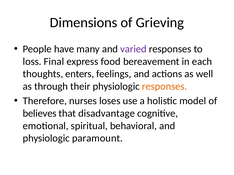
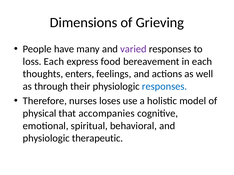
loss Final: Final -> Each (54, 62)
responses colour: orange -> blue (165, 87)
believes: believes -> physical (40, 114)
disadvantage: disadvantage -> accompanies (107, 114)
paramount: paramount -> therapeutic (97, 139)
